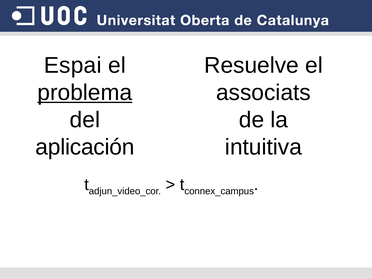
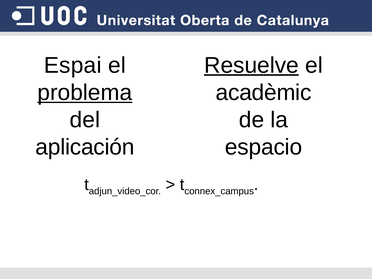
Resuelve underline: none -> present (251, 65)
associats: associats -> acadèmic (264, 93)
intuitiva: intuitiva -> espacio (264, 147)
